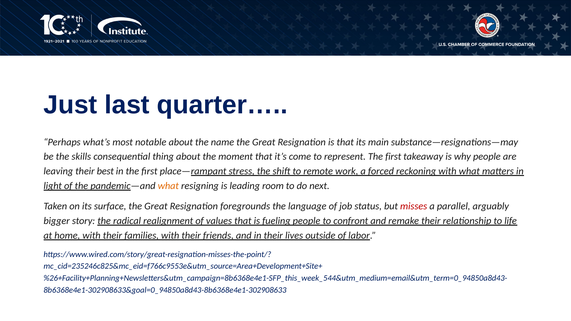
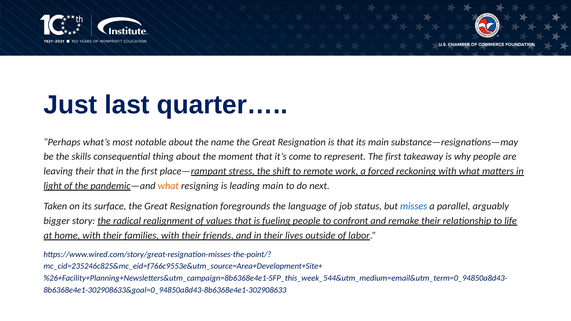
their best: best -> that (105, 171)
leading room: room -> main (273, 186)
misses colour: red -> blue (414, 206)
